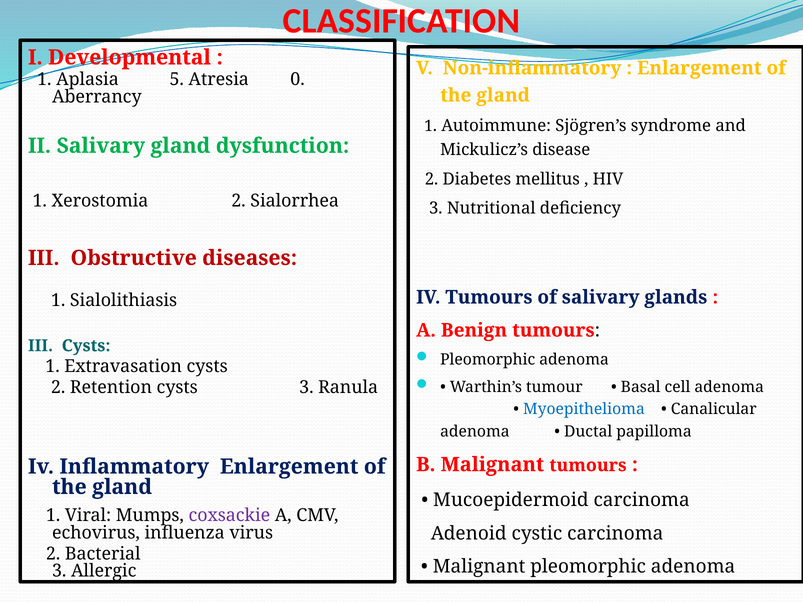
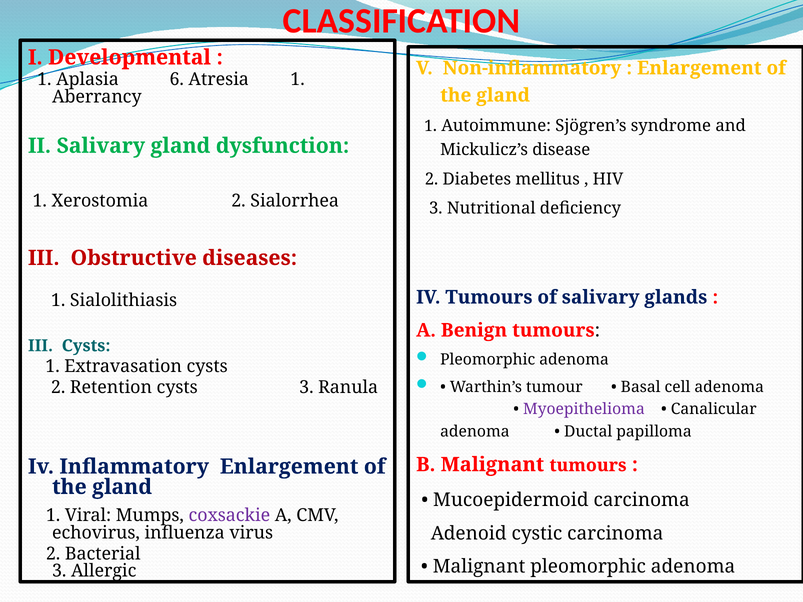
5: 5 -> 6 (177, 80)
Atresia 0: 0 -> 1 (298, 80)
Myoepithelioma colour: blue -> purple (584, 409)
